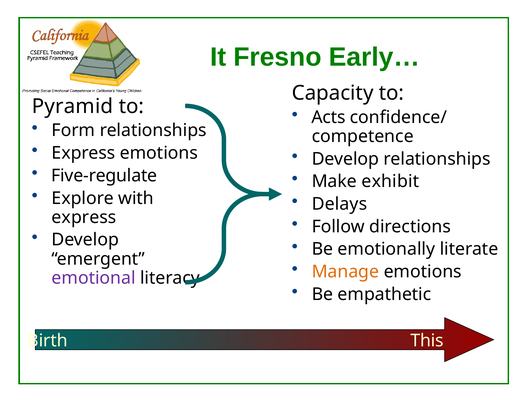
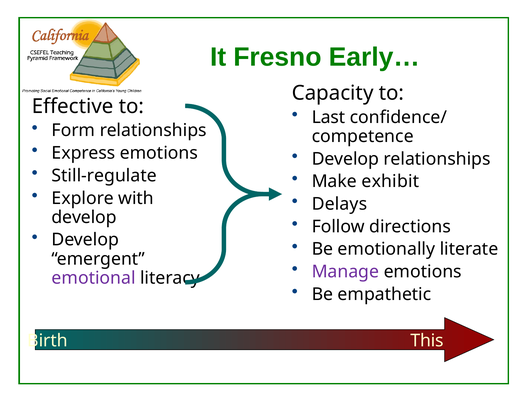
Pyramid: Pyramid -> Effective (73, 106)
Acts: Acts -> Last (328, 117)
Five-regulate: Five-regulate -> Still-regulate (104, 175)
express: express -> develop (84, 217)
Manage colour: orange -> purple (345, 272)
